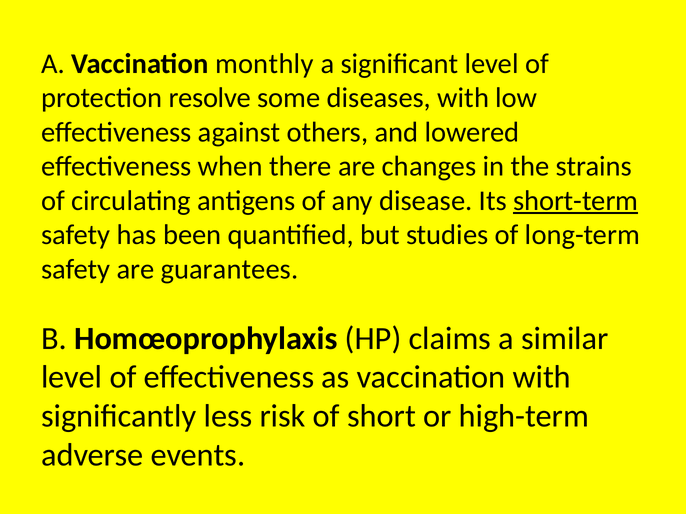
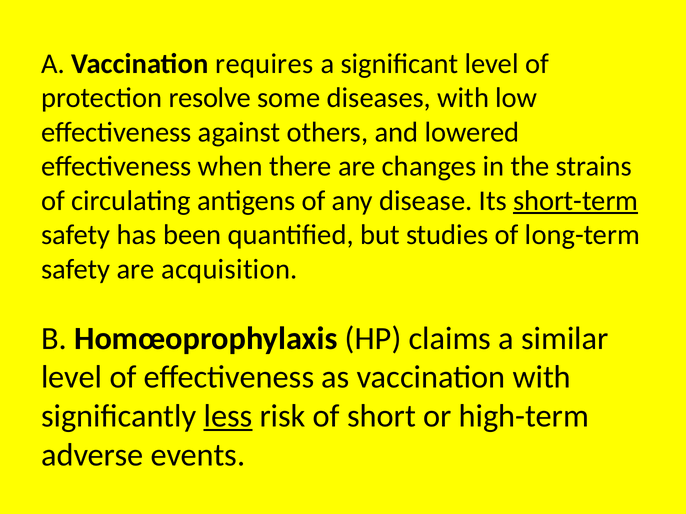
monthly: monthly -> requires (264, 64)
guarantees: guarantees -> acquisition (229, 270)
less underline: none -> present (228, 416)
